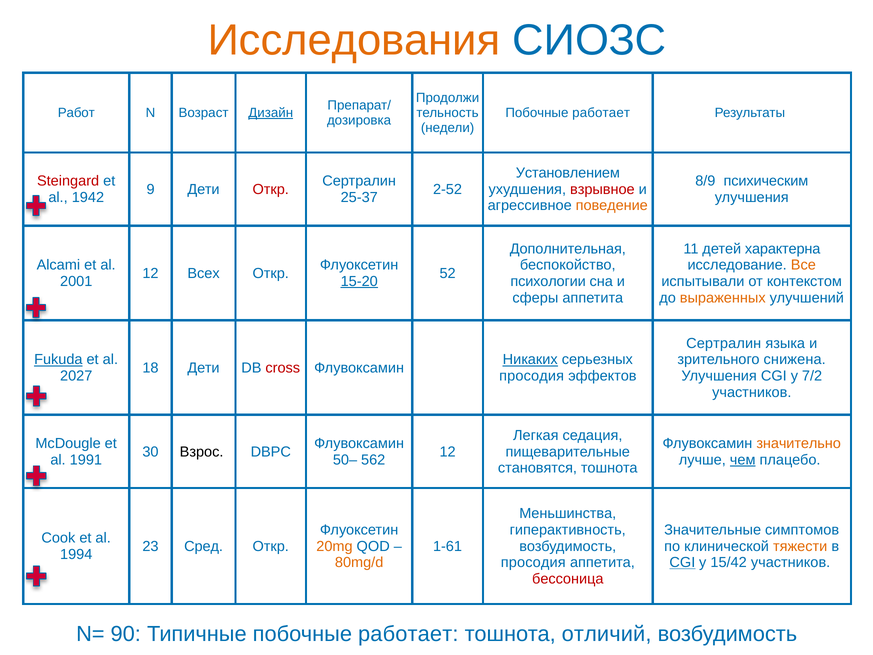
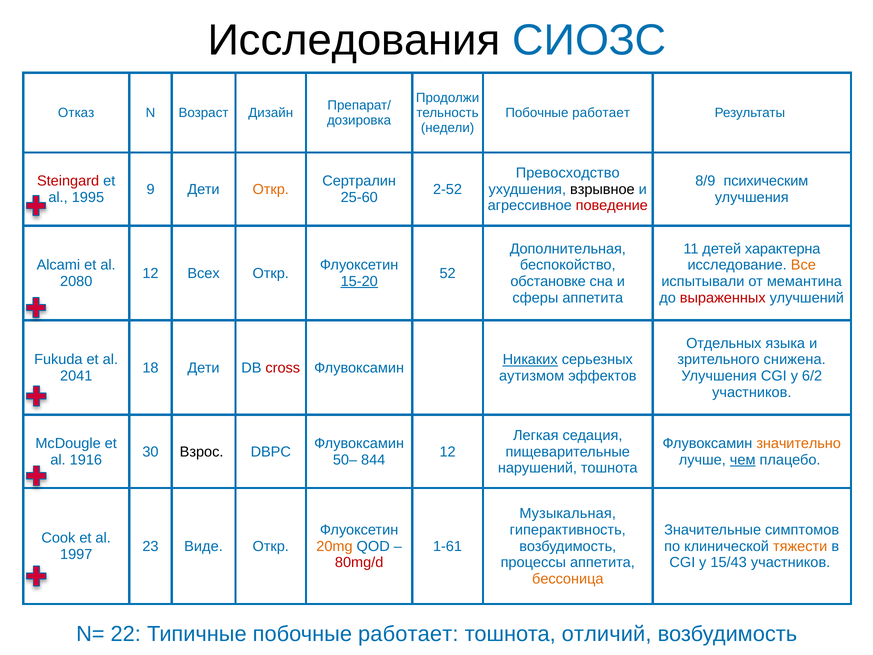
Исследования colour: orange -> black (354, 40)
Работ: Работ -> Отказ (76, 113)
Дизайн underline: present -> none (271, 113)
Установлением: Установлением -> Превосходство (568, 173)
Откр colour: red -> orange (271, 189)
взрывное colour: red -> black (602, 189)
1942: 1942 -> 1995 (88, 197)
25-37: 25-37 -> 25-60 (359, 197)
поведение colour: orange -> red (612, 206)
2001: 2001 -> 2080 (76, 281)
психологии: психологии -> обстановке (548, 281)
контекстом: контекстом -> мемантина (804, 281)
выраженных colour: orange -> red (723, 298)
Сертралин: Сертралин -> Отдельных (724, 343)
Fukuda underline: present -> none (58, 360)
2027: 2027 -> 2041 (76, 376)
просодия: просодия -> аутизмом (532, 376)
7/2: 7/2 -> 6/2 (812, 376)
1991: 1991 -> 1916 (86, 460)
562: 562 -> 844 (373, 460)
становятся: становятся -> нарушений (537, 468)
Меньшинства: Меньшинства -> Музыкальная (568, 513)
Сред: Сред -> Виде (204, 546)
1994: 1994 -> 1997 (76, 554)
80mg/d colour: orange -> red (359, 562)
просодия: просодия -> процессы (533, 562)
CGI underline: present -> none (682, 562)
15/42: 15/42 -> 15/43 (729, 562)
бессоница colour: red -> orange (568, 579)
90: 90 -> 22 (126, 634)
